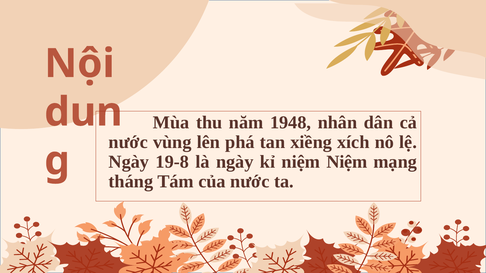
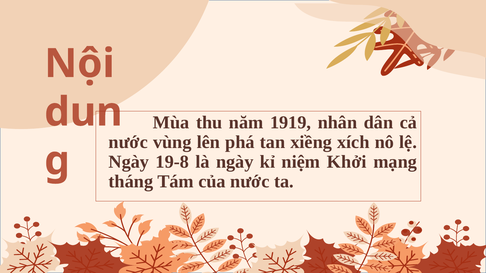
1948: 1948 -> 1919 (291, 123)
niệm Niệm: Niệm -> Khởi (347, 162)
